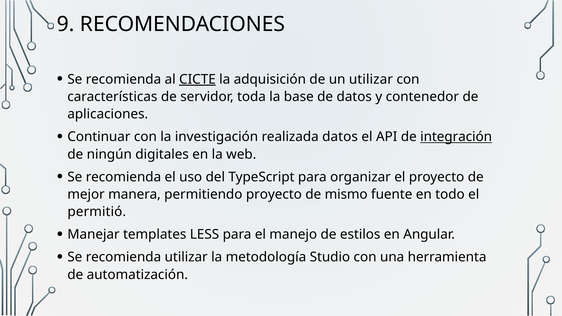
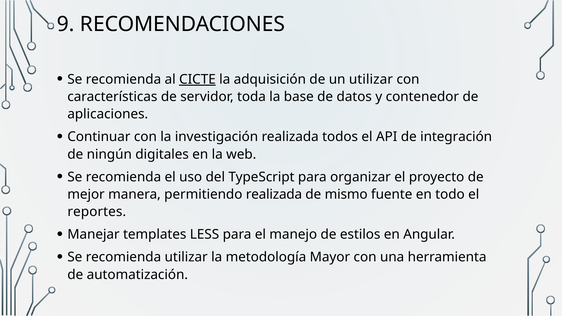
realizada datos: datos -> todos (340, 137)
integración underline: present -> none (456, 137)
permitiendo proyecto: proyecto -> realizada (274, 194)
permitió: permitió -> reportes (97, 212)
Studio: Studio -> Mayor (330, 257)
